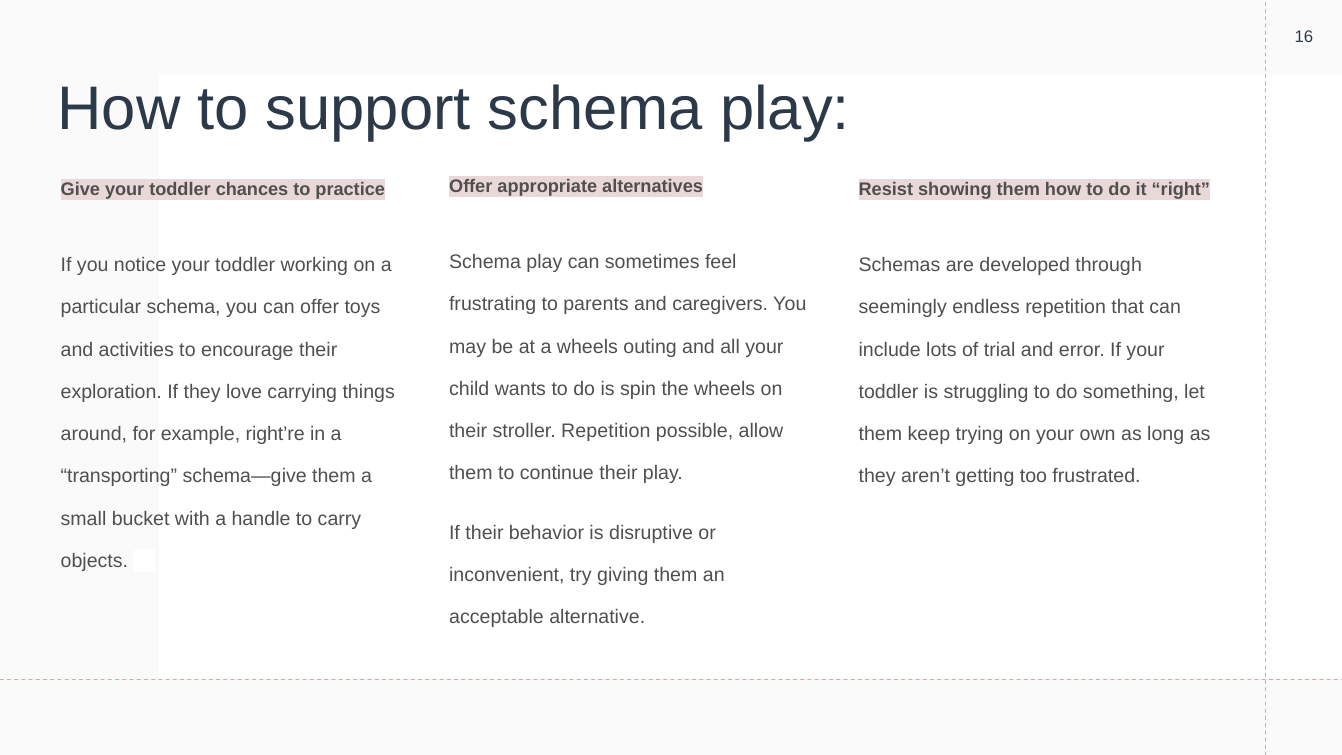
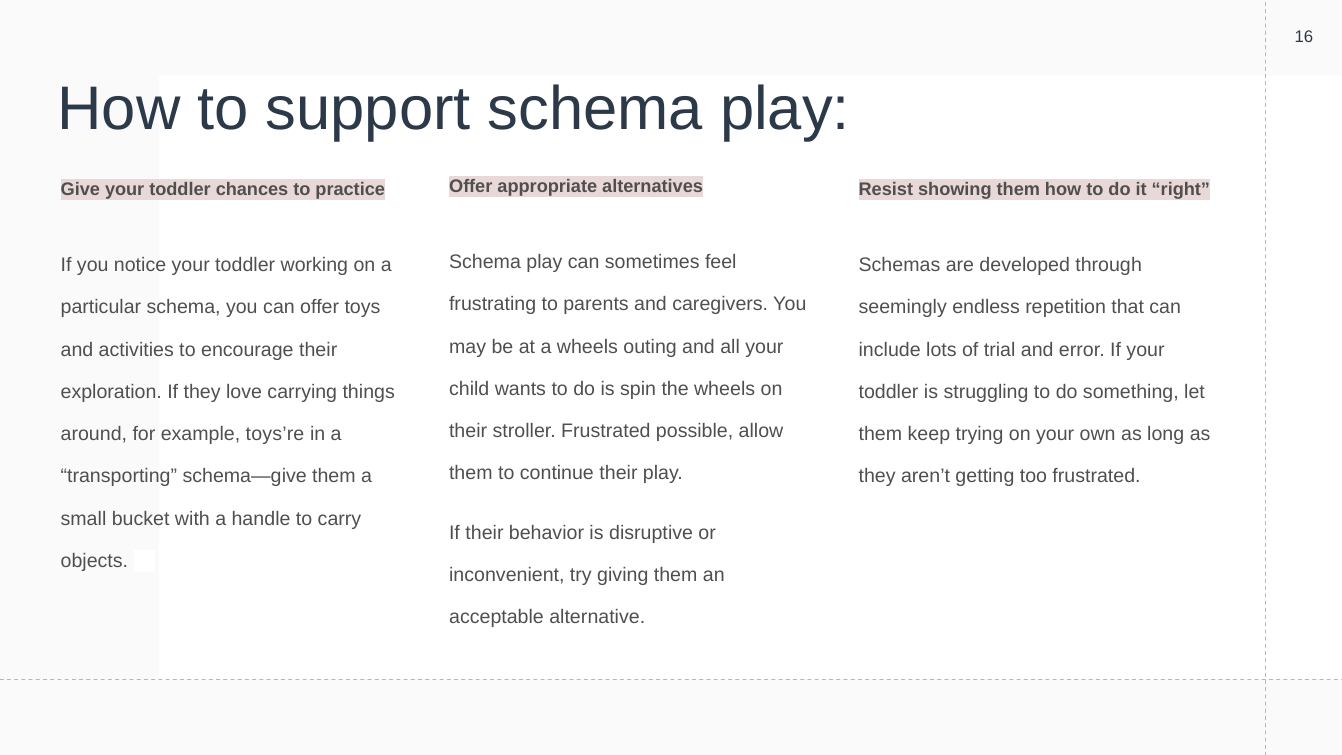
stroller Repetition: Repetition -> Frustrated (606, 431)
right’re: right’re -> toys’re (275, 434)
